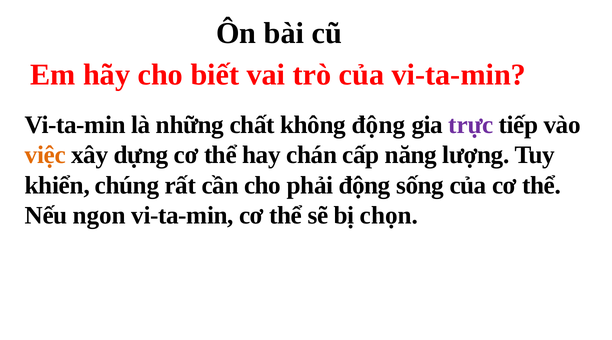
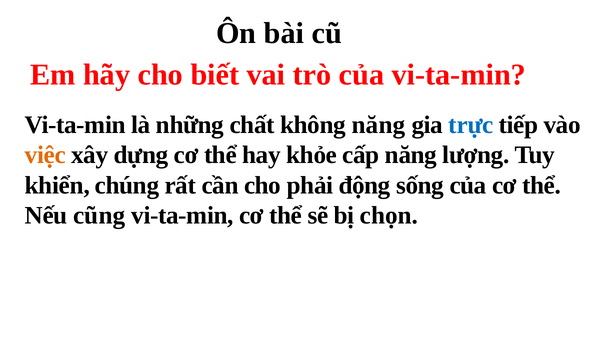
không động: động -> năng (379, 125)
trực colour: purple -> blue (471, 125)
chán: chán -> khỏe (312, 155)
ngon: ngon -> cũng (99, 216)
